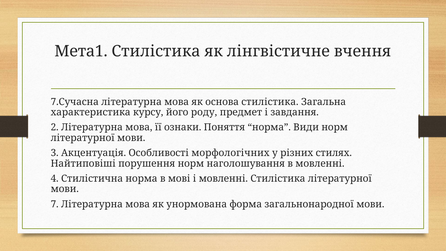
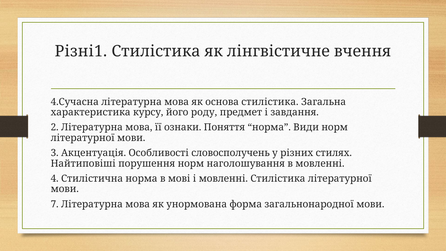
Мета1: Мета1 -> Різні1 (81, 51)
7.Сучасна: 7.Сучасна -> 4.Сучасна (75, 102)
морфологічних: морфологічних -> словосполучень (231, 153)
